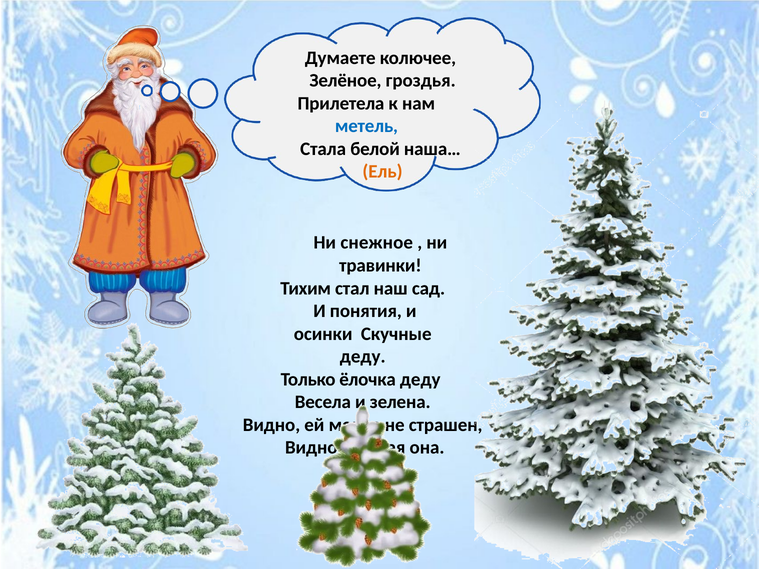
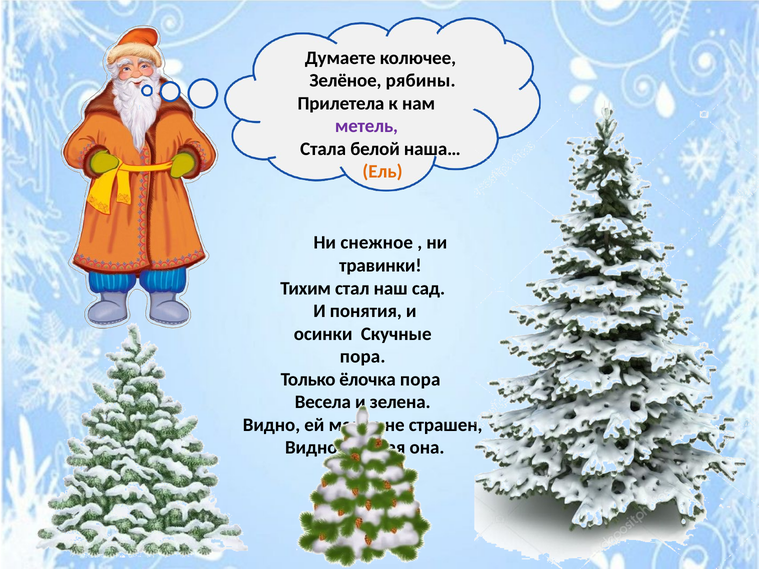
гроздья: гроздья -> рябины (421, 81)
метель colour: blue -> purple (366, 126)
деду: деду -> пора (363, 357)
ёлочка деду: деду -> пора (420, 379)
